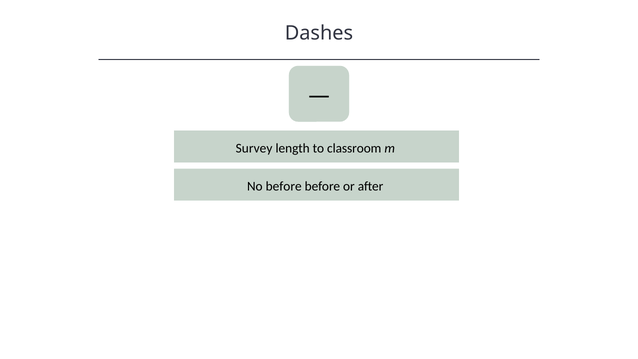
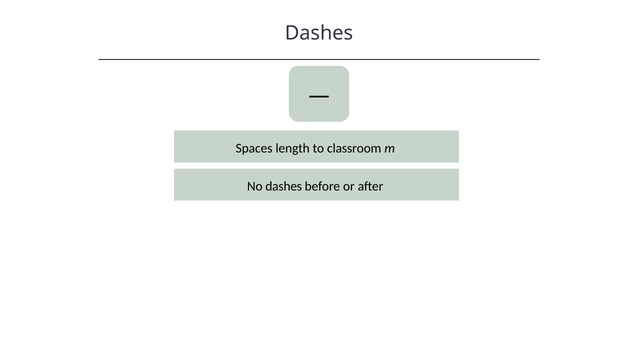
Survey: Survey -> Spaces (254, 148)
No before: before -> dashes (284, 186)
